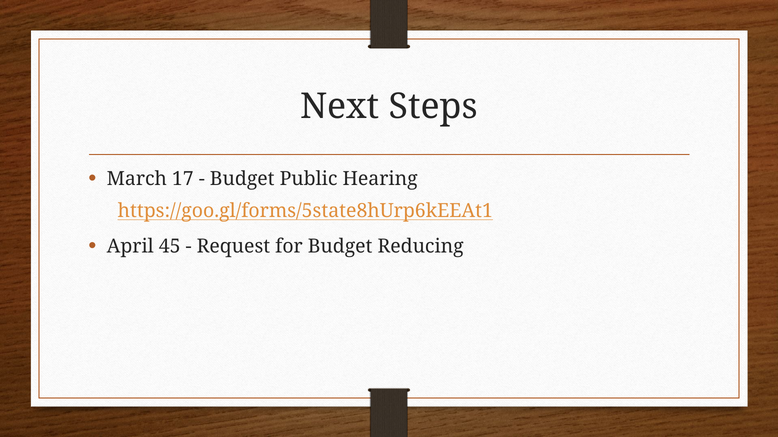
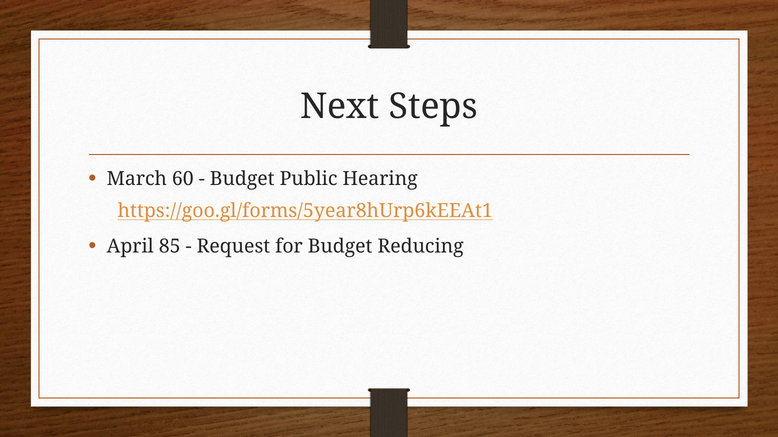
17: 17 -> 60 (183, 179)
https://goo.gl/forms/5state8hUrp6kEEAt1: https://goo.gl/forms/5state8hUrp6kEEAt1 -> https://goo.gl/forms/5year8hUrp6kEEAt1 (305, 211)
45: 45 -> 85 (170, 247)
